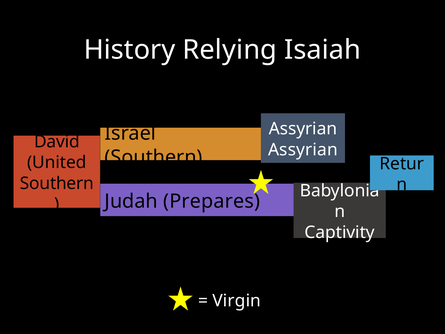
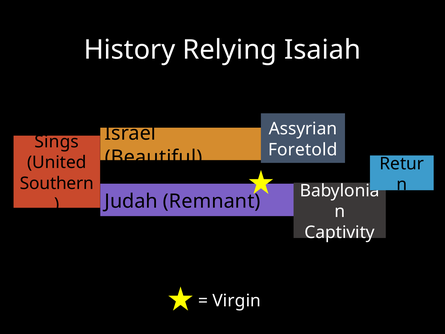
David: David -> Sings (57, 142)
Assyrian: Assyrian -> Foretold (303, 150)
Southern: Southern -> Beautiful (154, 157)
Prepares: Prepares -> Remnant (212, 201)
